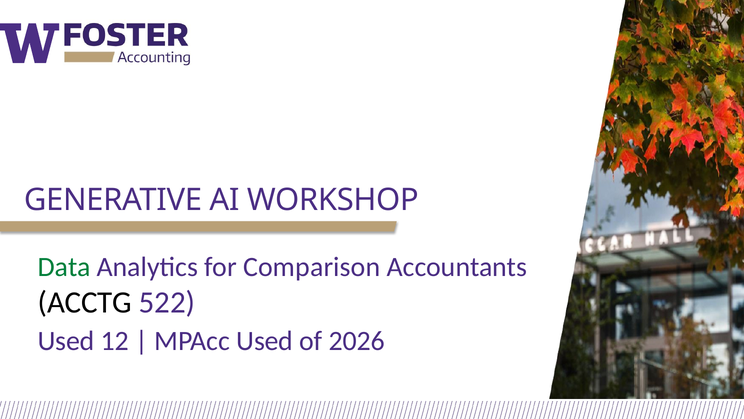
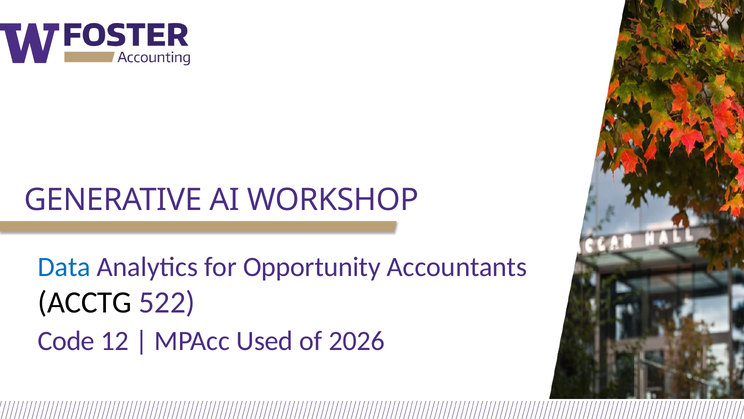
Data colour: green -> blue (64, 267)
Comparison: Comparison -> Opportunity (312, 267)
Used: Used -> Code (66, 341)
